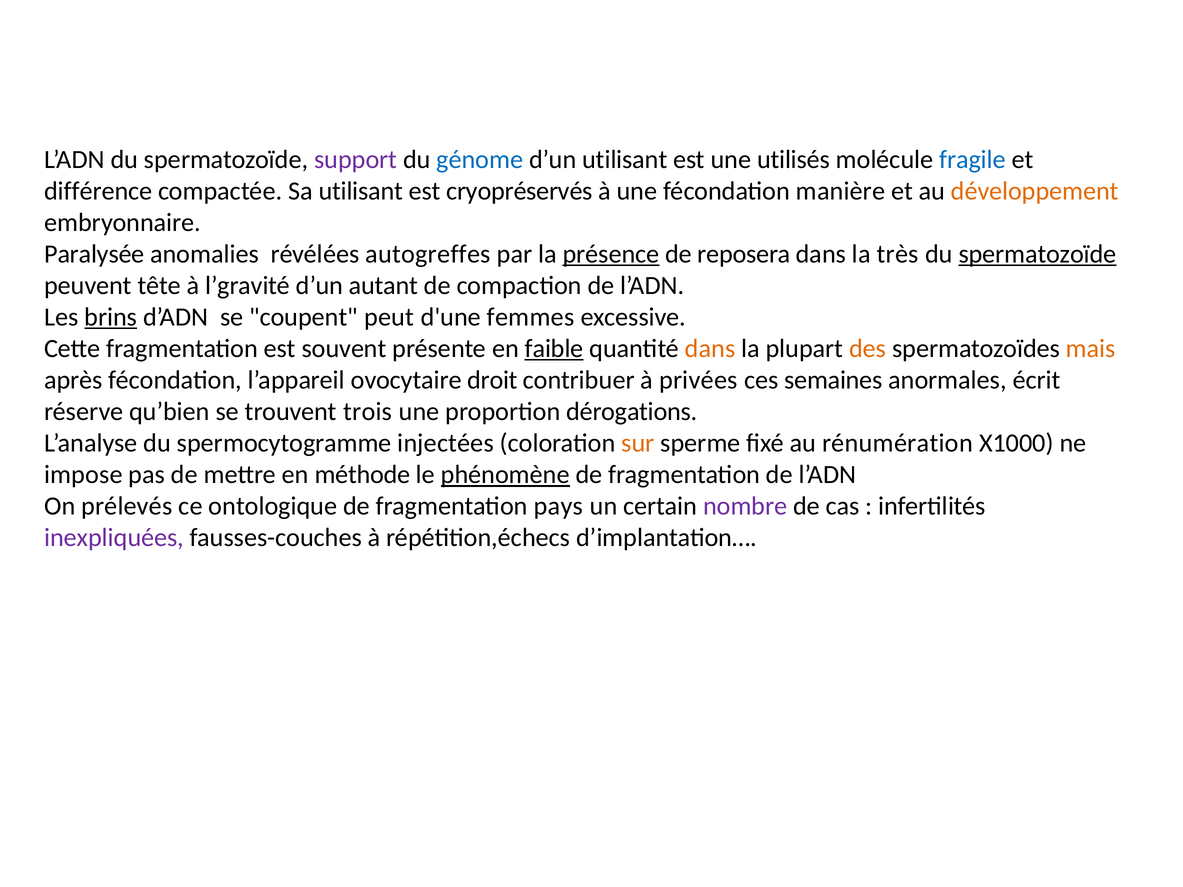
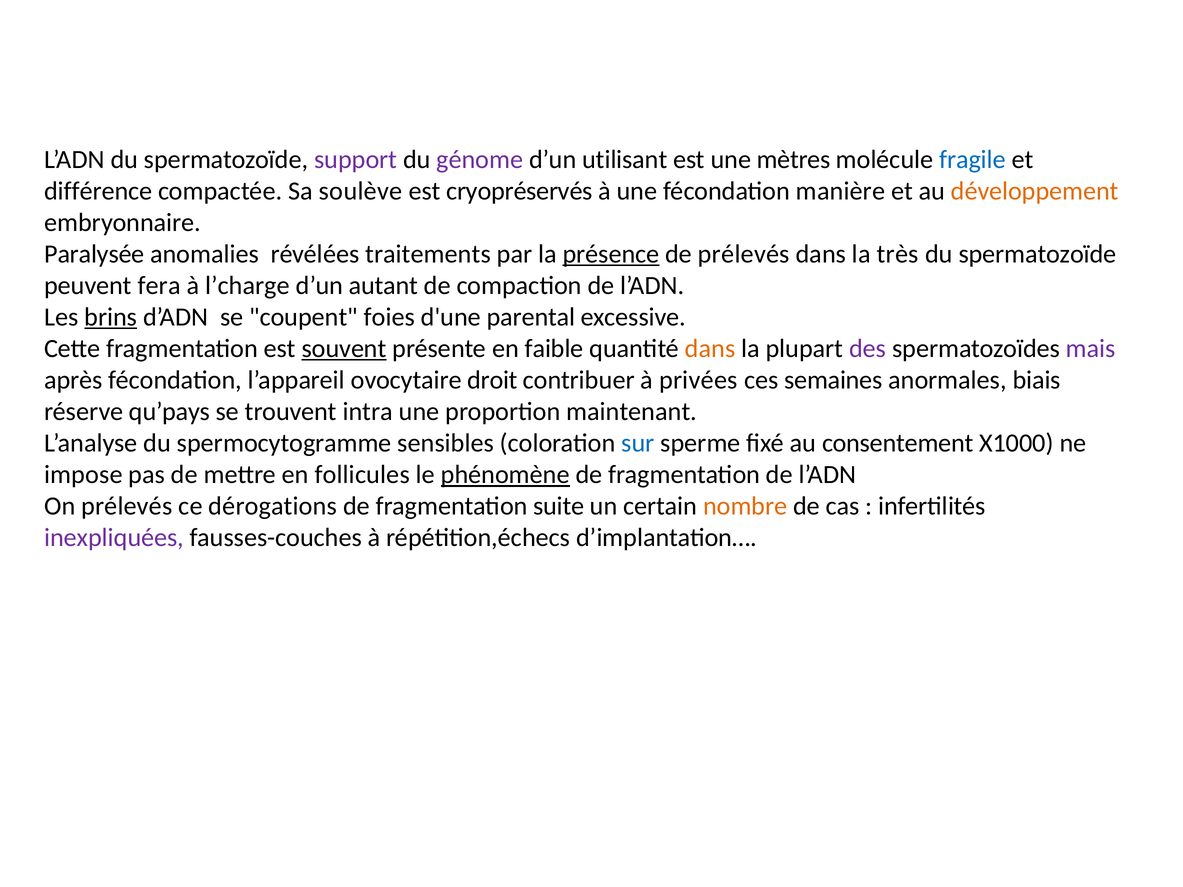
génome colour: blue -> purple (480, 160)
utilisés: utilisés -> mètres (794, 160)
Sa utilisant: utilisant -> soulève (361, 191)
autogreffes: autogreffes -> traitements (428, 254)
de reposera: reposera -> prélevés (744, 254)
spermatozoïde underline: present -> none (1038, 254)
tête: tête -> fera (159, 286)
l’gravité: l’gravité -> l’charge (248, 286)
peut: peut -> foies (389, 317)
femmes: femmes -> parental (531, 317)
souvent underline: none -> present (344, 349)
faible underline: present -> none (554, 349)
des colour: orange -> purple (868, 349)
mais colour: orange -> purple (1091, 349)
écrit: écrit -> biais (1037, 380)
qu’bien: qu’bien -> qu’pays (170, 412)
trois: trois -> intra (368, 412)
dérogations: dérogations -> maintenant (632, 412)
injectées: injectées -> sensibles (446, 443)
sur colour: orange -> blue (638, 443)
rénumération: rénumération -> consentement (898, 443)
méthode: méthode -> follicules (362, 475)
ontologique: ontologique -> dérogations (273, 506)
pays: pays -> suite (559, 506)
nombre colour: purple -> orange (745, 506)
